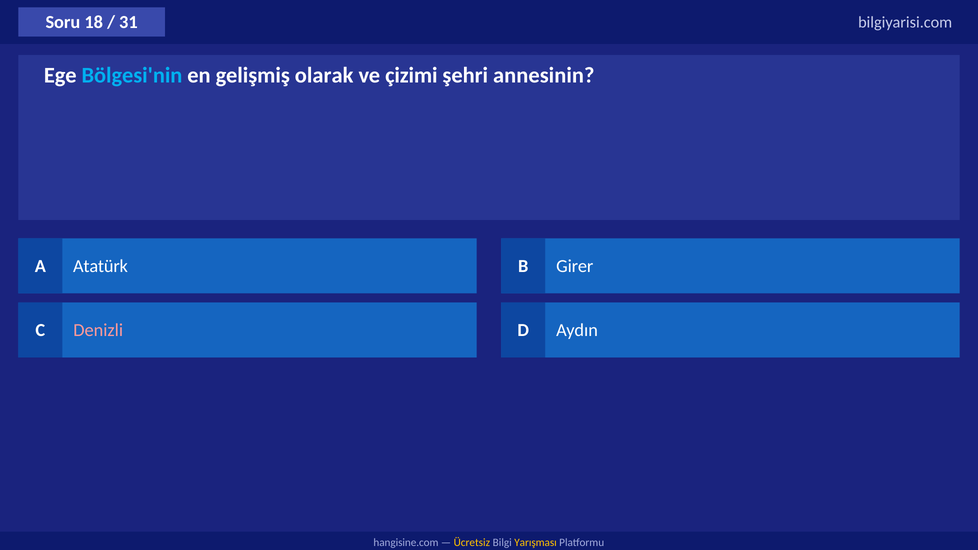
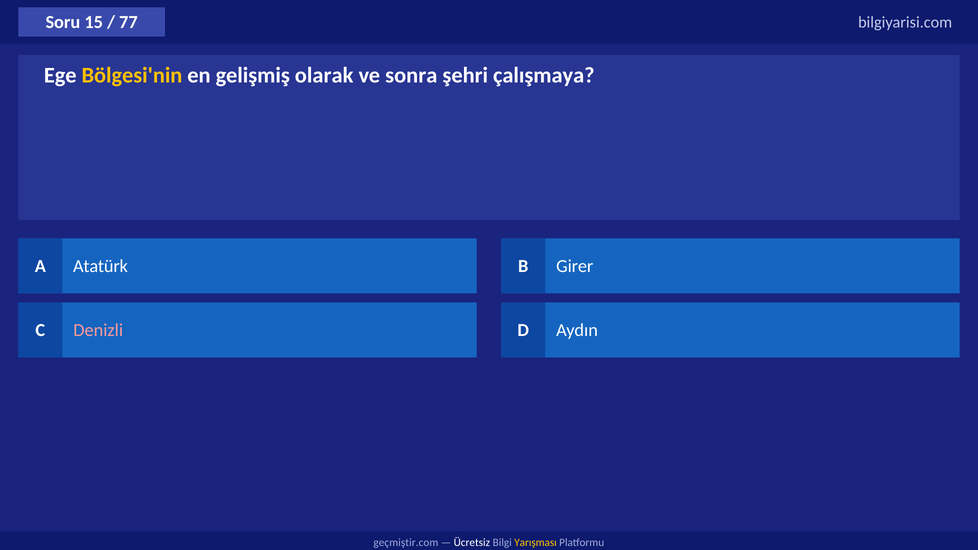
18: 18 -> 15 (94, 22)
31: 31 -> 77 (128, 22)
Bölgesi'nin colour: light blue -> yellow (132, 75)
çizimi: çizimi -> sonra (411, 75)
annesinin: annesinin -> çalışmaya (544, 75)
hangisine.com: hangisine.com -> geçmiştir.com (406, 542)
Ücretsiz colour: yellow -> white (472, 542)
